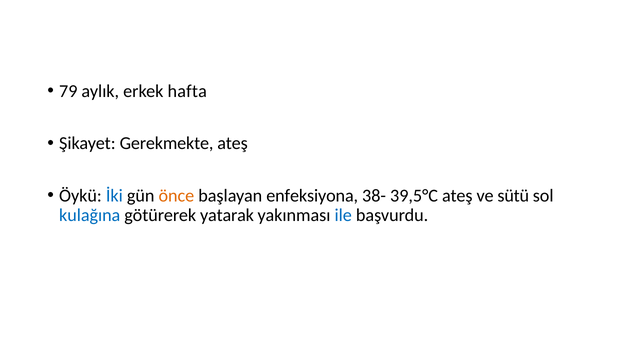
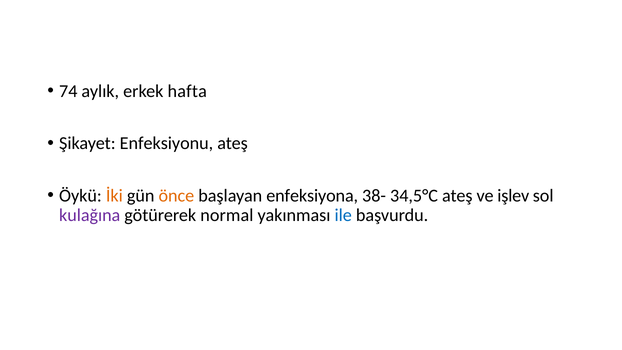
79: 79 -> 74 (68, 91)
Gerekmekte: Gerekmekte -> Enfeksiyonu (166, 143)
İki colour: blue -> orange (114, 196)
39,5°C: 39,5°C -> 34,5°C (414, 196)
sütü: sütü -> işlev (513, 196)
kulağına colour: blue -> purple (90, 215)
yatarak: yatarak -> normal (227, 215)
